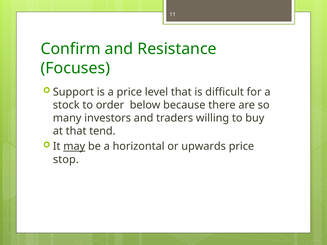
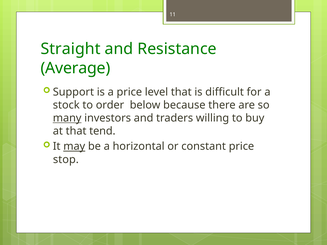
Confirm: Confirm -> Straight (71, 49)
Focuses: Focuses -> Average (75, 68)
many underline: none -> present (67, 118)
upwards: upwards -> constant (204, 147)
